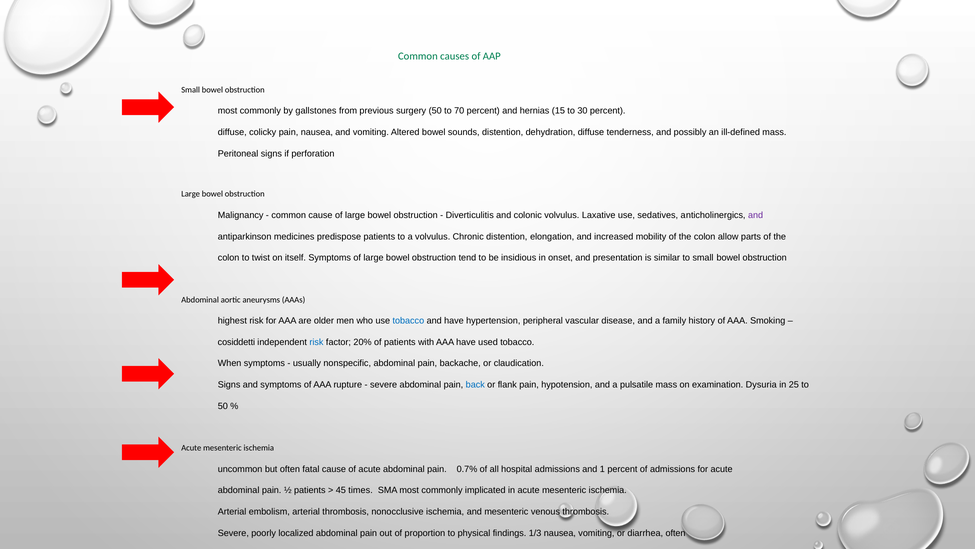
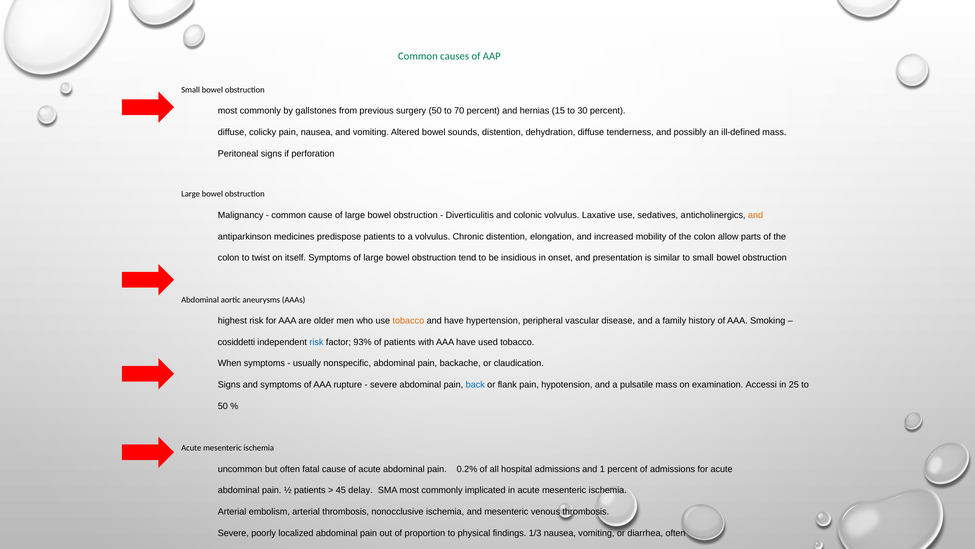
and colour: purple -> orange (756, 215)
tobacco colour: blue -> orange (408, 320)
20%: 20% -> 93% (363, 342)
Dysuria: Dysuria -> Accessi (761, 384)
0.7%: 0.7% -> 0.2% (467, 469)
times: times -> delay (361, 490)
